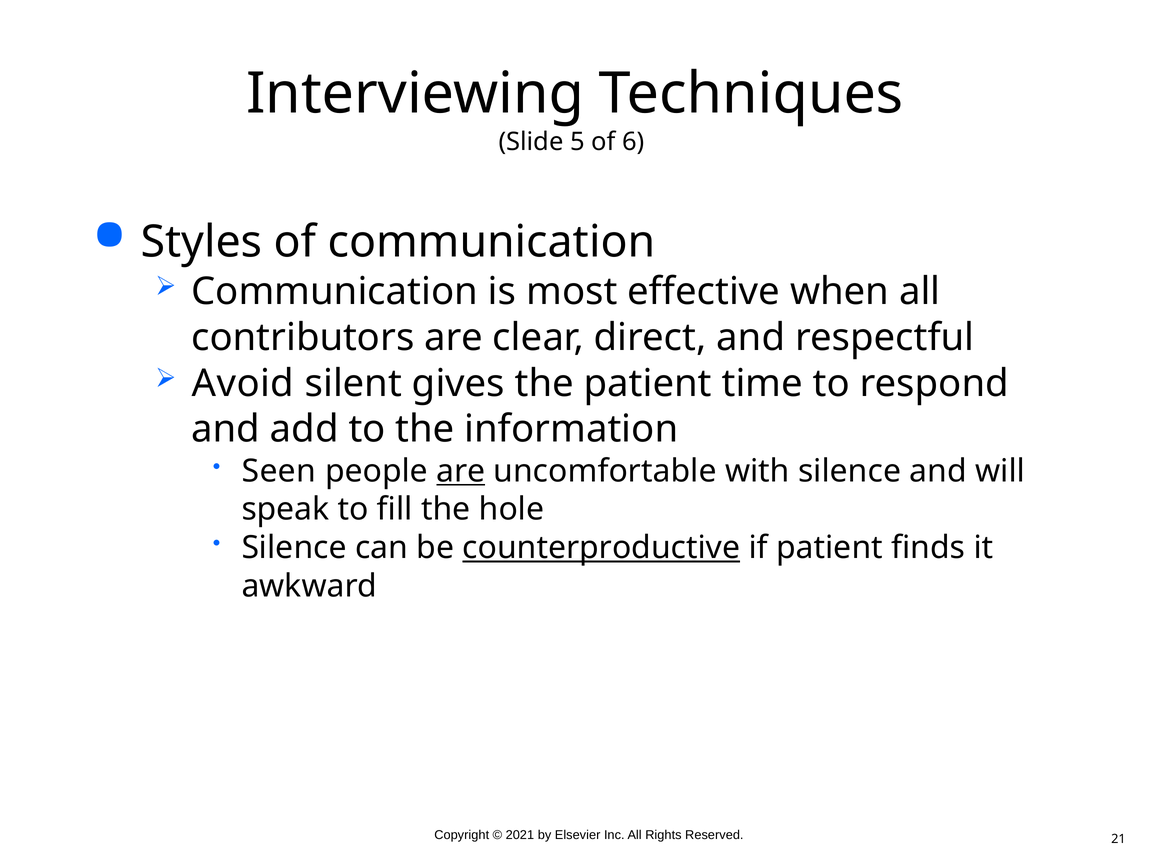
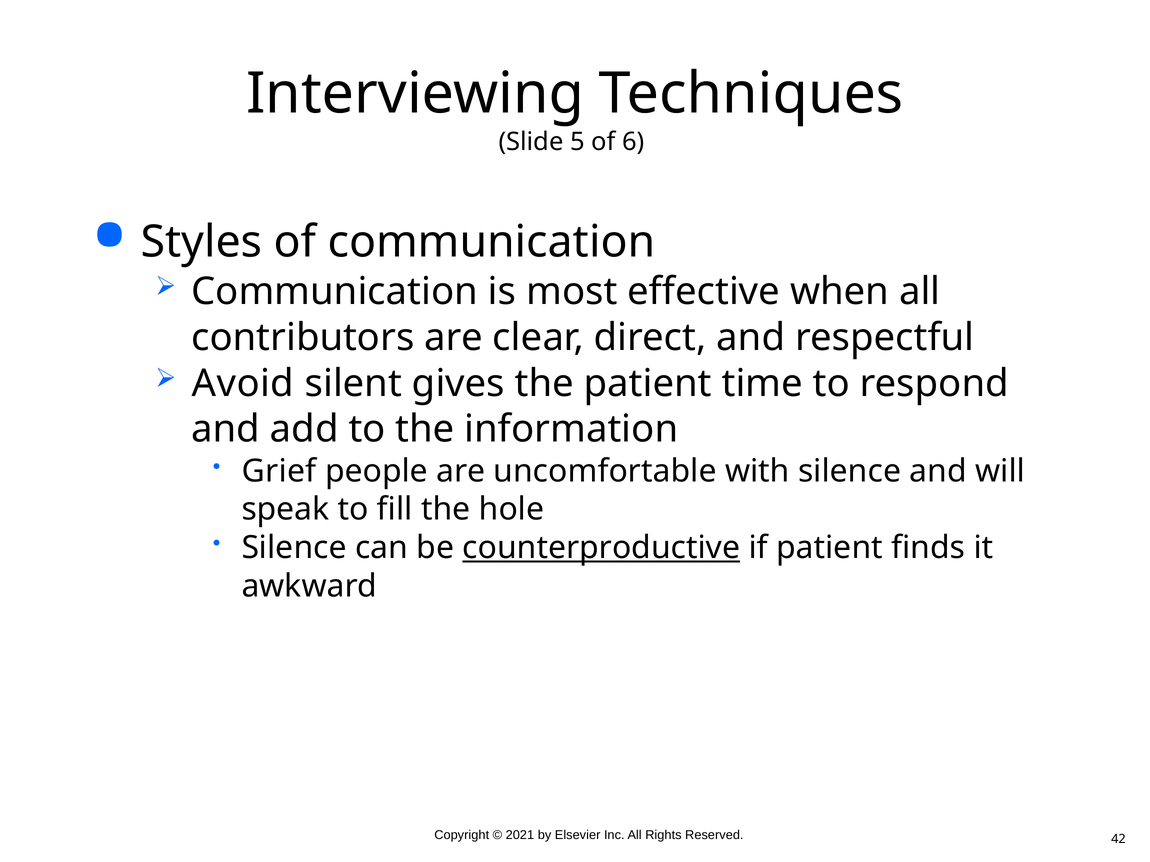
Seen: Seen -> Grief (279, 471)
are underline: present -> none (461, 471)
21: 21 -> 42 (1118, 839)
